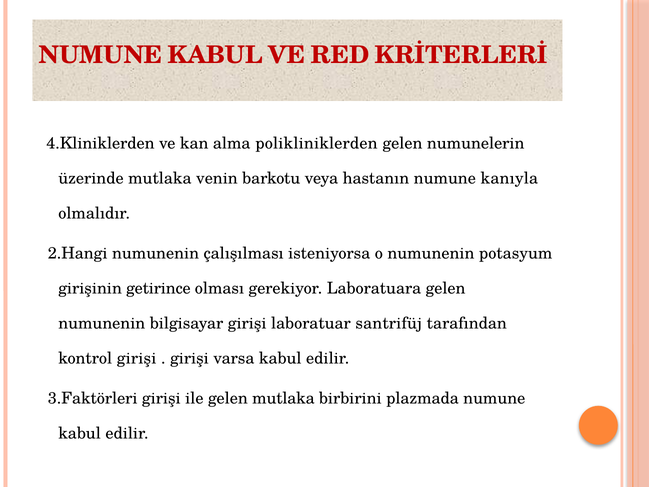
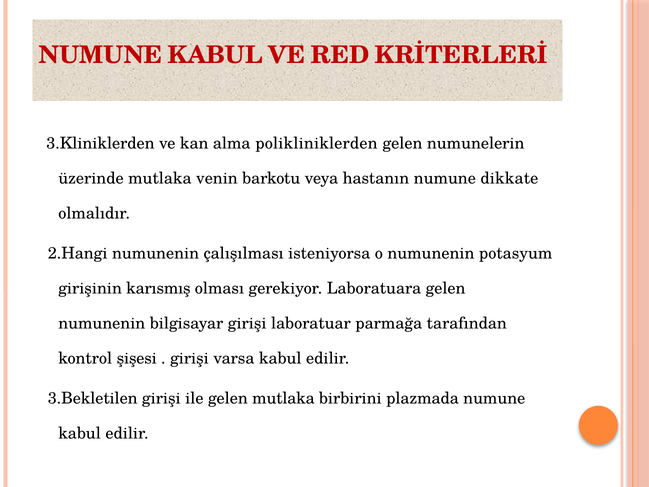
4.Kliniklerden: 4.Kliniklerden -> 3.Kliniklerden (100, 143)
kanıyla: kanıyla -> dikkate (509, 178)
getirince: getirince -> karısmış (158, 288)
santrifüj: santrifüj -> parmağa (389, 323)
kontrol girişi: girişi -> şişesi (137, 358)
3.Faktörleri: 3.Faktörleri -> 3.Bekletilen (93, 398)
